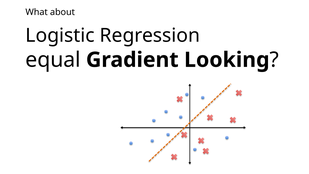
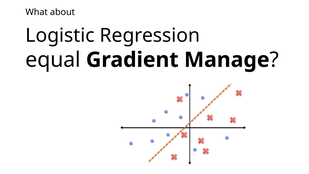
Looking: Looking -> Manage (227, 60)
